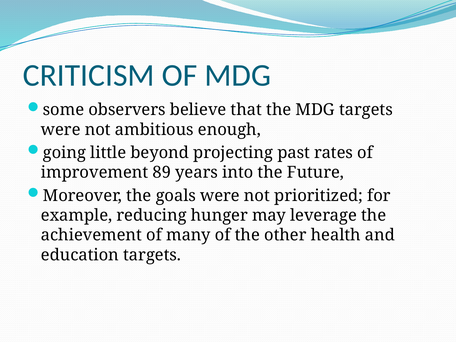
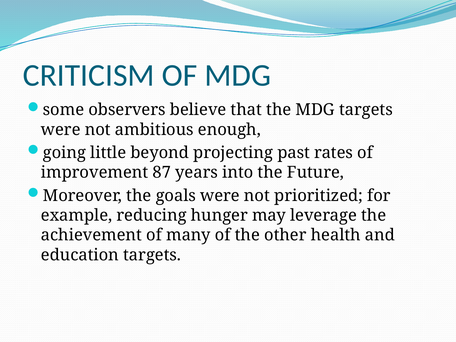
89: 89 -> 87 (162, 173)
